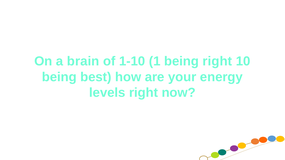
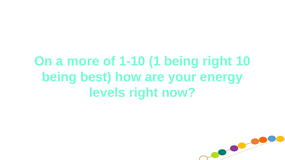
brain: brain -> more (83, 61)
